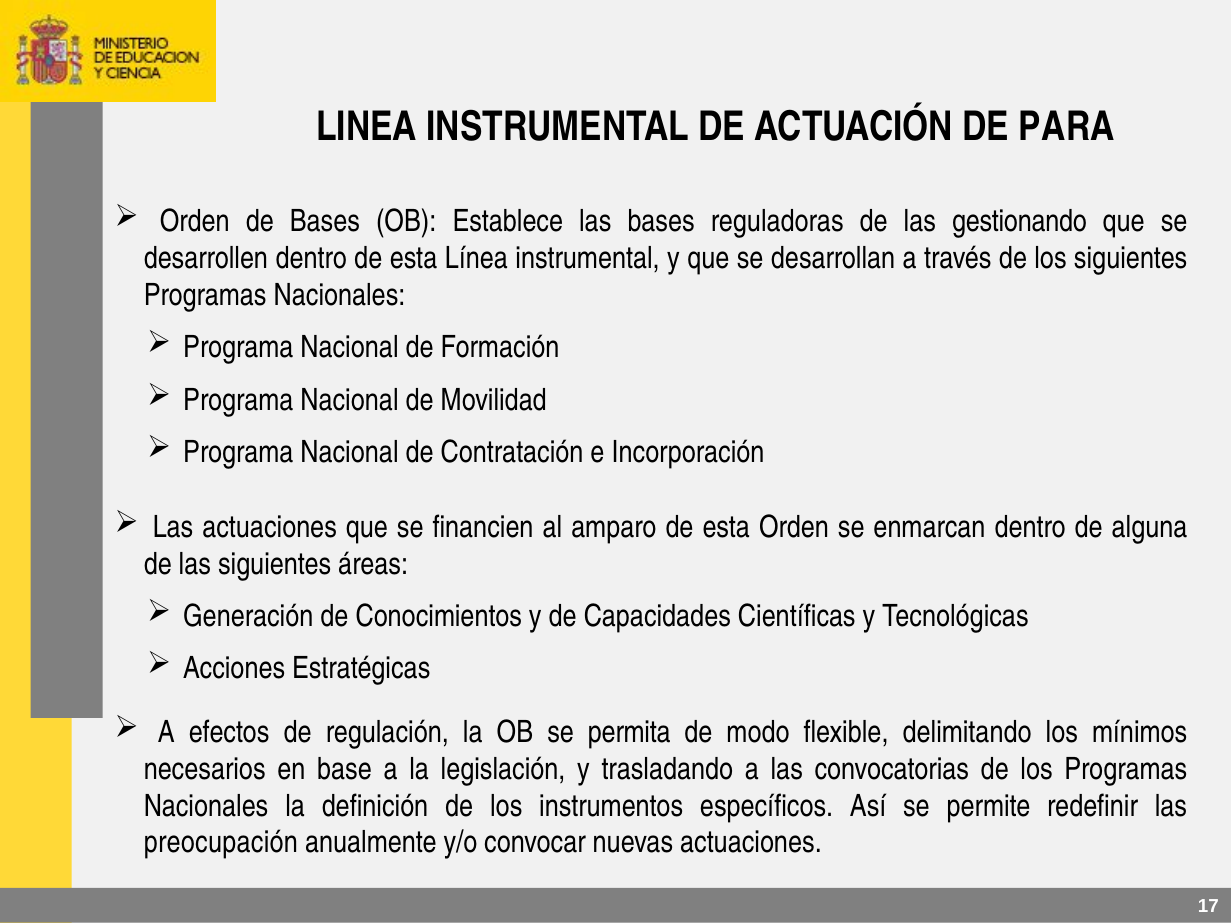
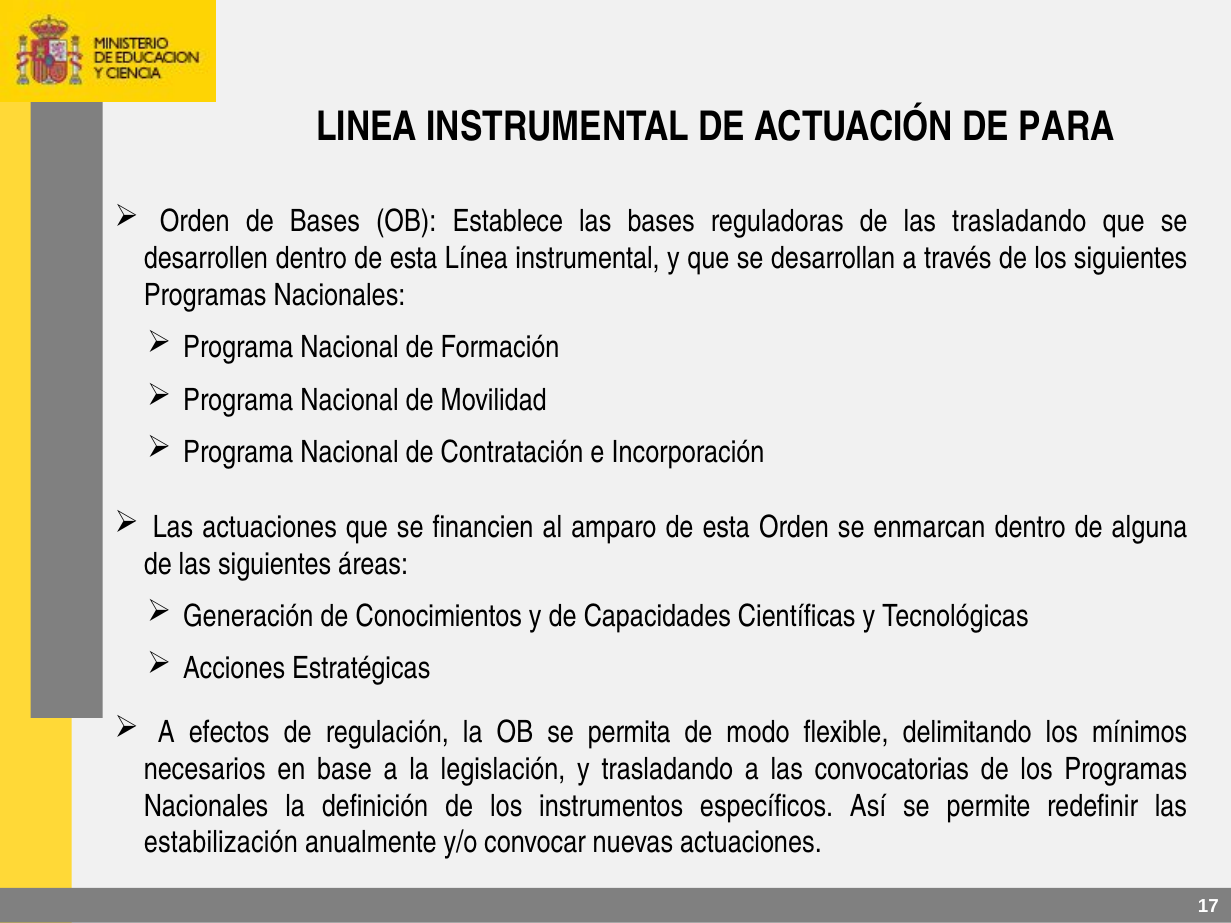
las gestionando: gestionando -> trasladando (1019, 221)
preocupación: preocupación -> estabilización (221, 843)
